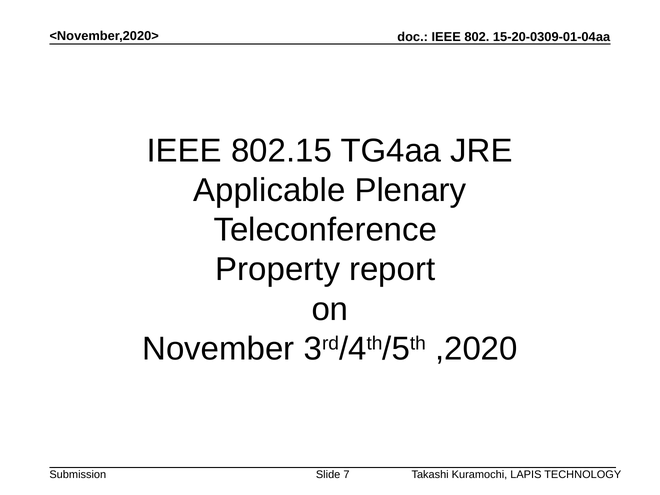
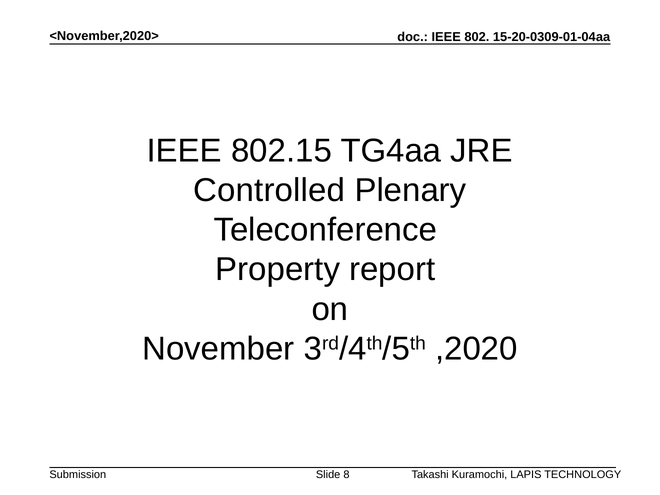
Applicable: Applicable -> Controlled (269, 190)
7: 7 -> 8 (347, 475)
